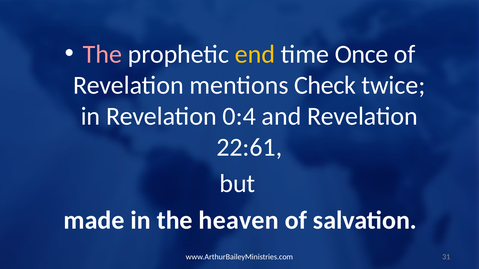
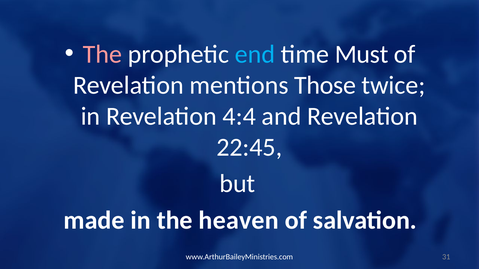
end colour: yellow -> light blue (255, 54)
Once: Once -> Must (362, 54)
Check: Check -> Those (325, 85)
0:4: 0:4 -> 4:4 (239, 116)
22:61: 22:61 -> 22:45 (249, 148)
